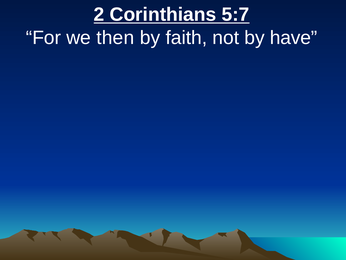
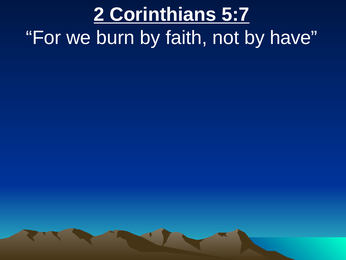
then: then -> burn (115, 38)
